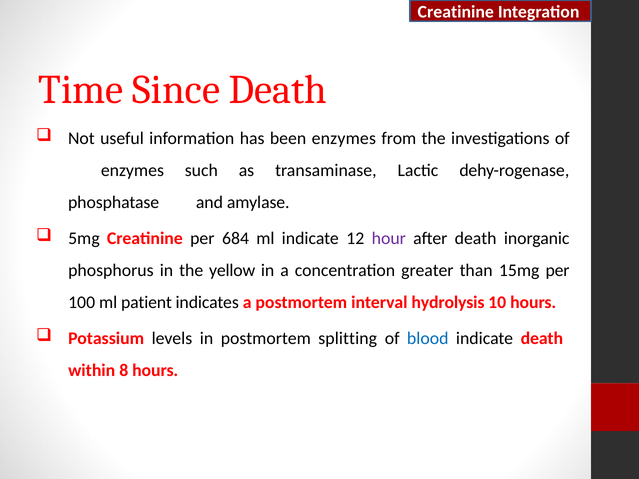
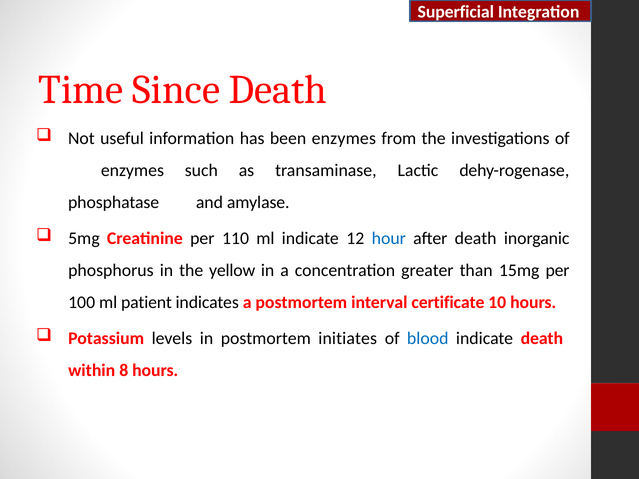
Creatinine: Creatinine -> Superficial (456, 12)
684: 684 -> 110 (236, 238)
hour colour: purple -> blue (389, 238)
hydrolysis: hydrolysis -> certificate (448, 302)
splitting: splitting -> initiates (348, 339)
